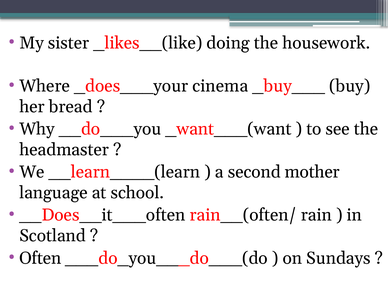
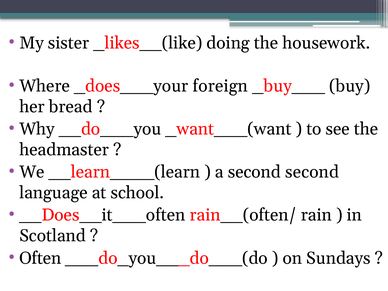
cinema: cinema -> foreign (220, 86)
second mother: mother -> second (312, 172)
